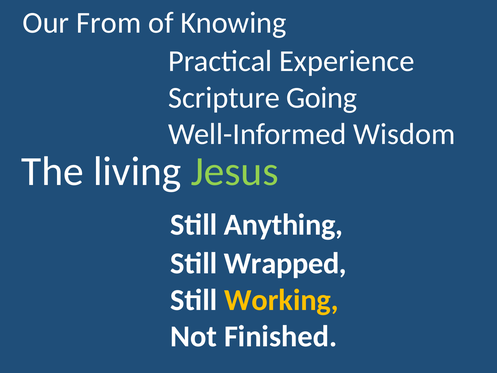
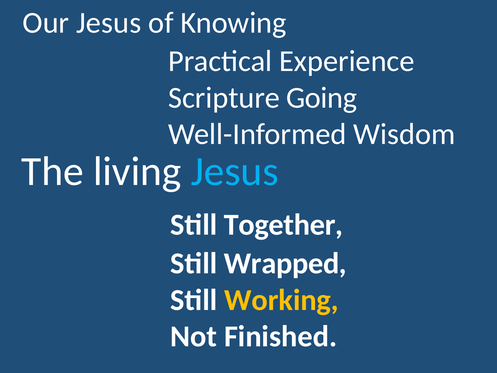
Our From: From -> Jesus (109, 23)
Jesus colour: light green -> light blue (235, 171)
Anything: Anything -> Together (283, 225)
